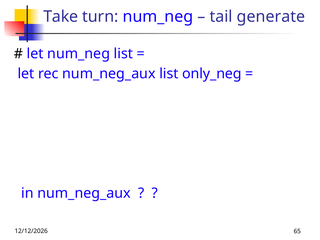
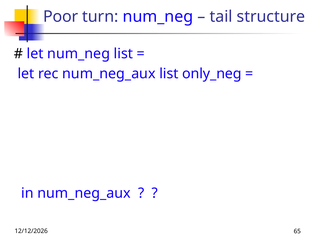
Take: Take -> Poor (61, 17)
generate: generate -> structure (271, 17)
